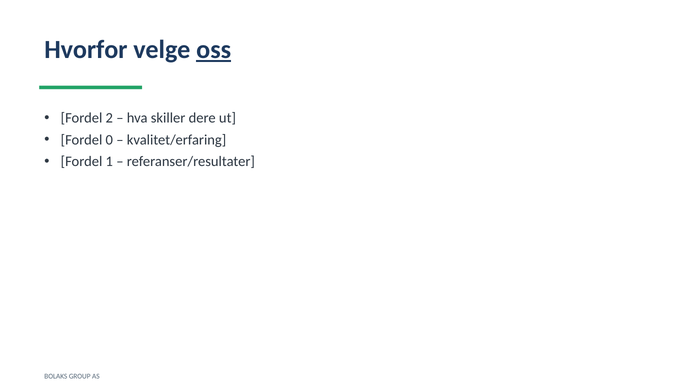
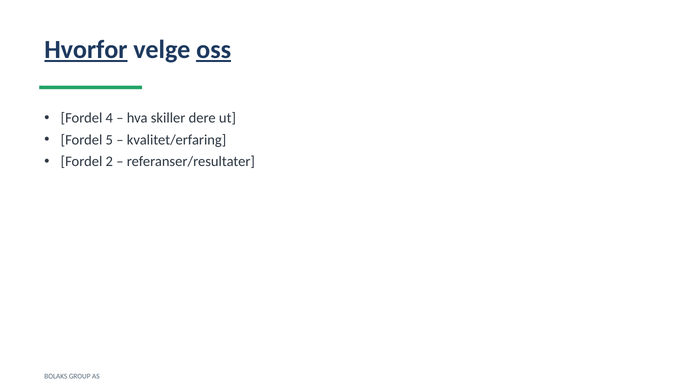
Hvorfor underline: none -> present (86, 50)
2: 2 -> 4 (109, 118)
0: 0 -> 5 (109, 140)
1: 1 -> 2 (109, 162)
